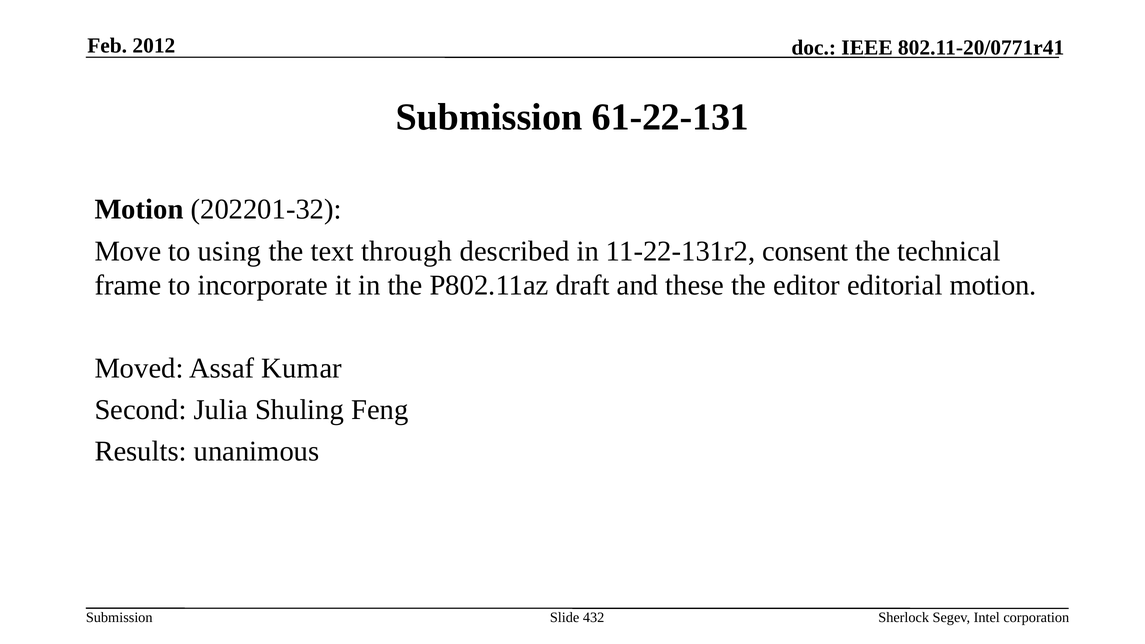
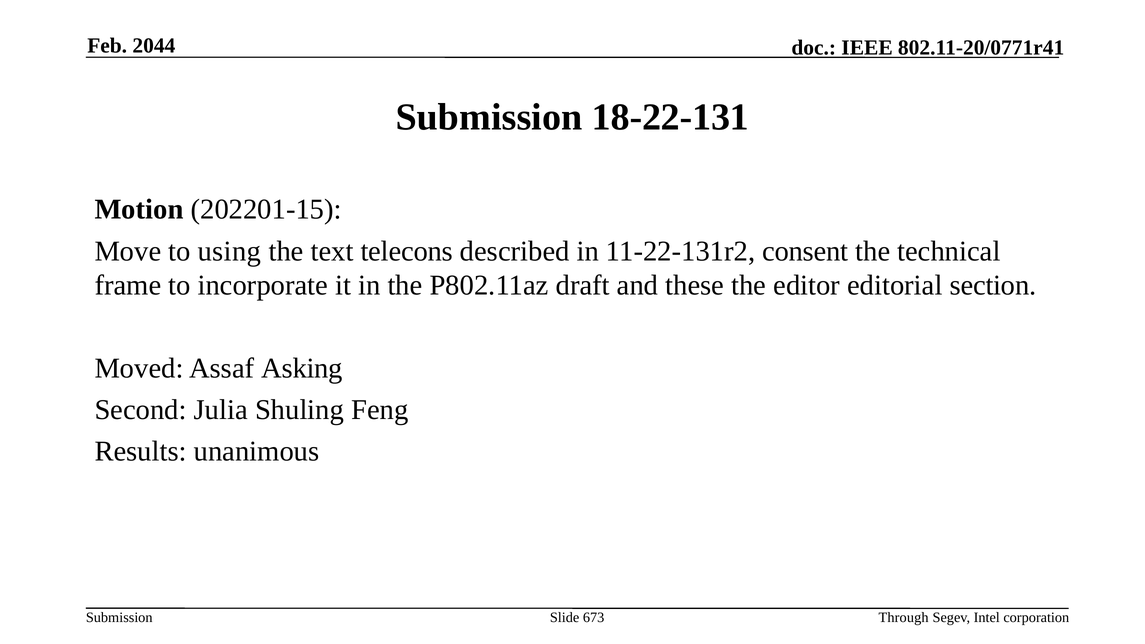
2012: 2012 -> 2044 (154, 46)
61-22-131: 61-22-131 -> 18-22-131 (670, 117)
202201-32: 202201-32 -> 202201-15 (266, 210)
through: through -> telecons (407, 251)
editorial motion: motion -> section (993, 285)
Kumar: Kumar -> Asking (302, 368)
432: 432 -> 673 (594, 618)
Sherlock: Sherlock -> Through (904, 618)
